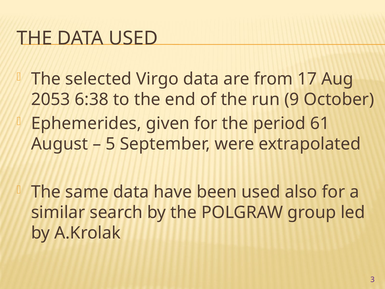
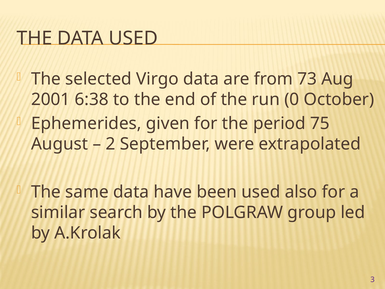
17: 17 -> 73 (307, 79)
2053: 2053 -> 2001 (51, 99)
9: 9 -> 0 (292, 99)
61: 61 -> 75 (320, 123)
5: 5 -> 2 (110, 144)
